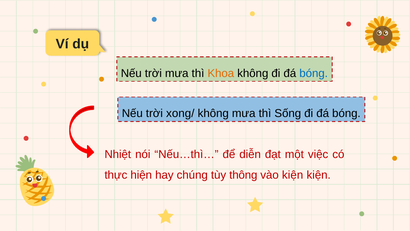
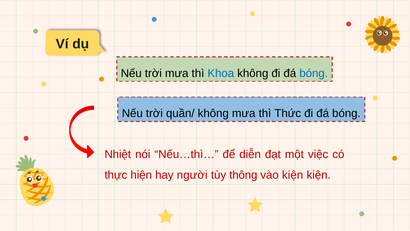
Khoa colour: orange -> blue (221, 73)
xong/: xong/ -> quần/ (180, 113)
Sống: Sống -> Thức (288, 113)
chúng: chúng -> người (192, 175)
